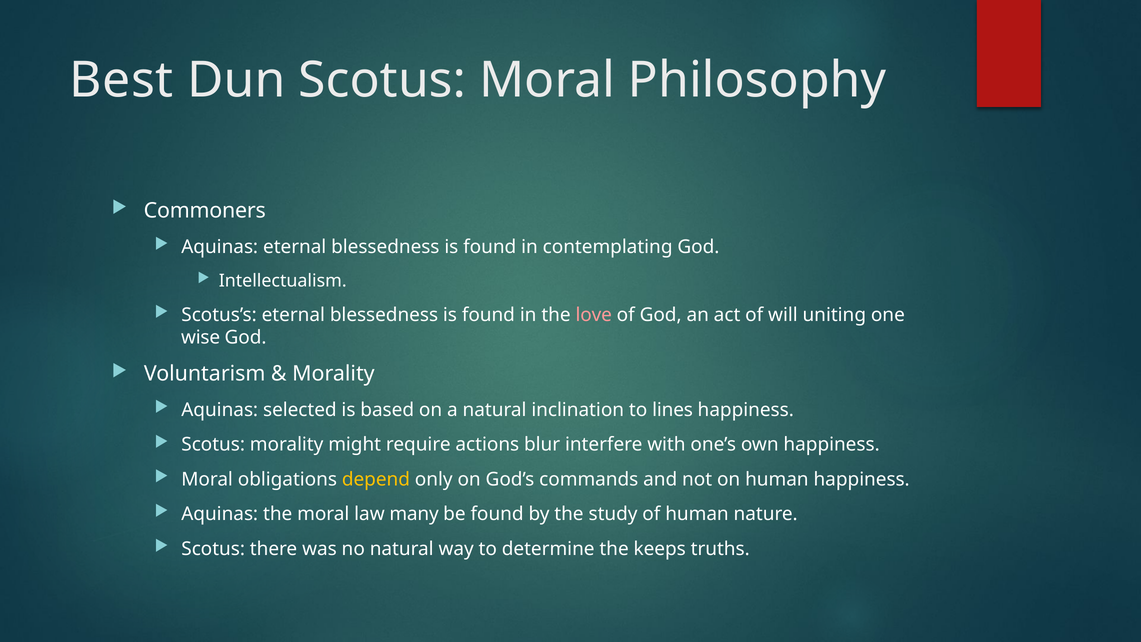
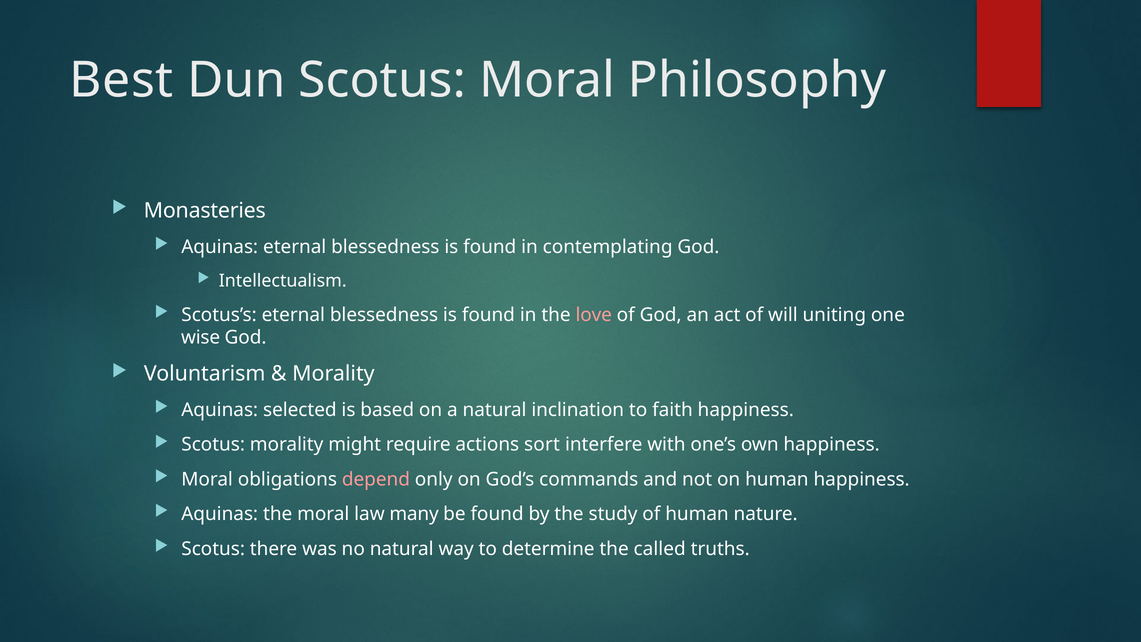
Commoners: Commoners -> Monasteries (205, 211)
lines: lines -> faith (672, 410)
blur: blur -> sort (542, 444)
depend colour: yellow -> pink (376, 479)
keeps: keeps -> called (660, 549)
